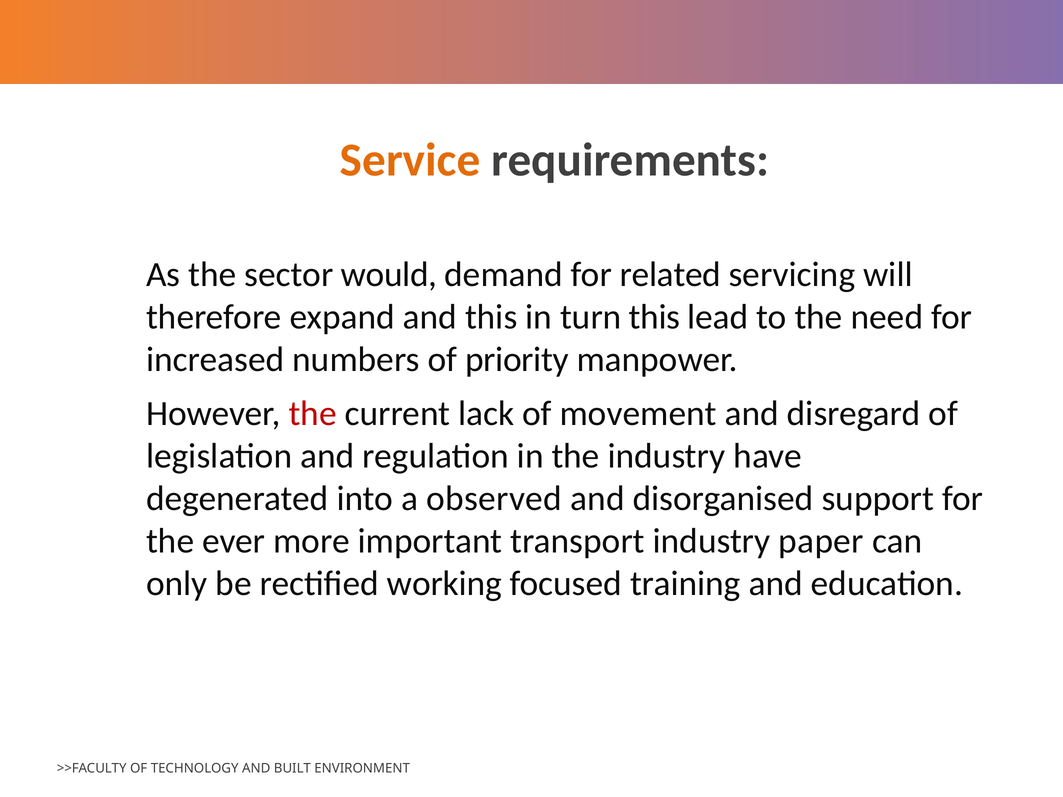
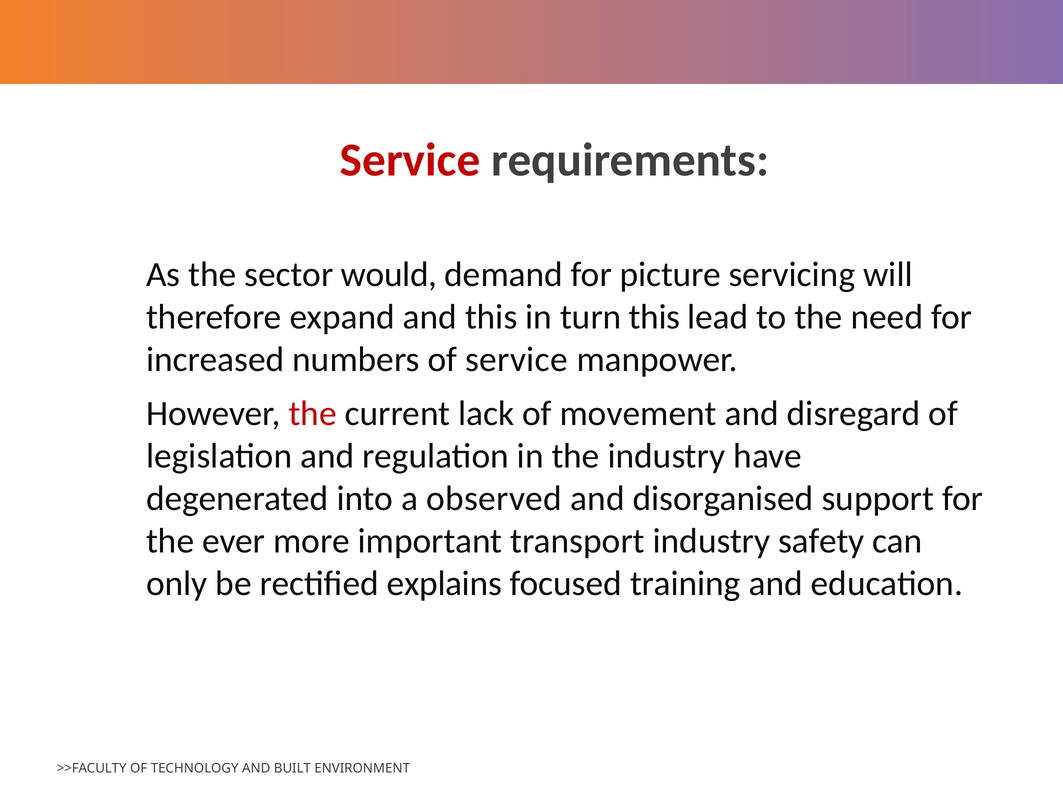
Service colour: orange -> red (410, 160)
related: related -> picture (670, 275)
of priority: priority -> service (517, 360)
paper: paper -> safety (821, 541)
working: working -> explains (444, 584)
